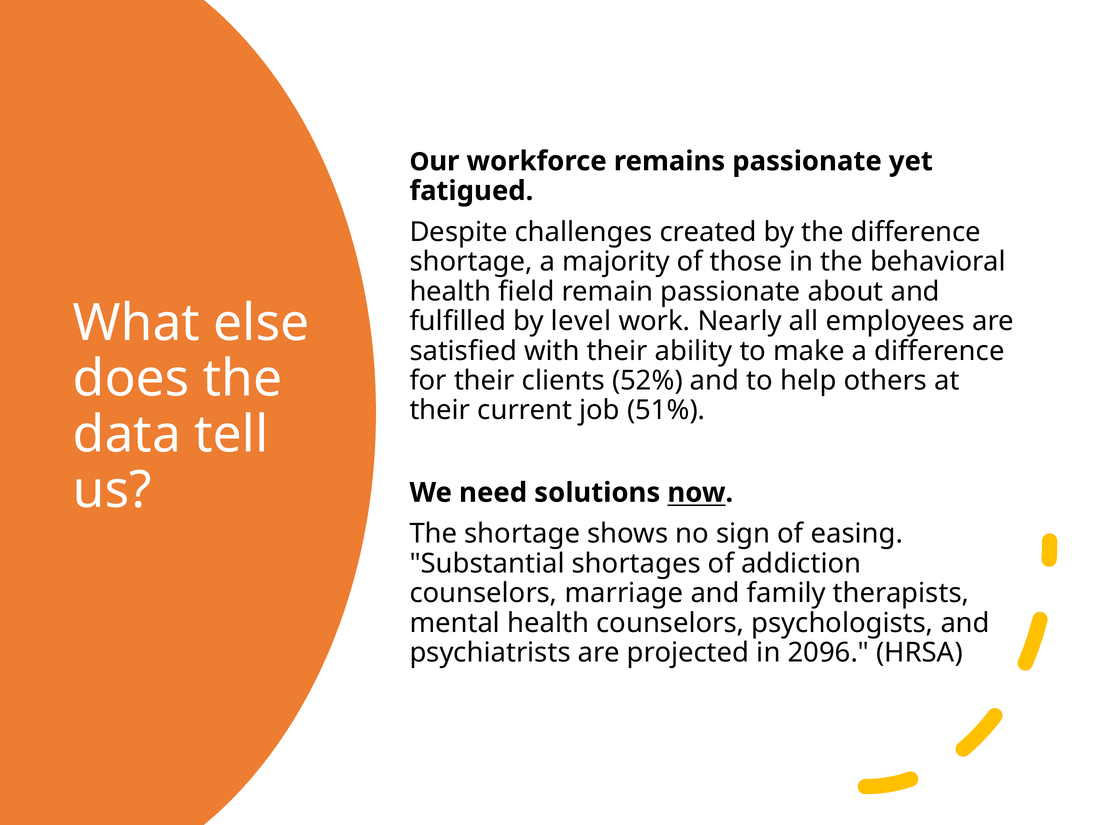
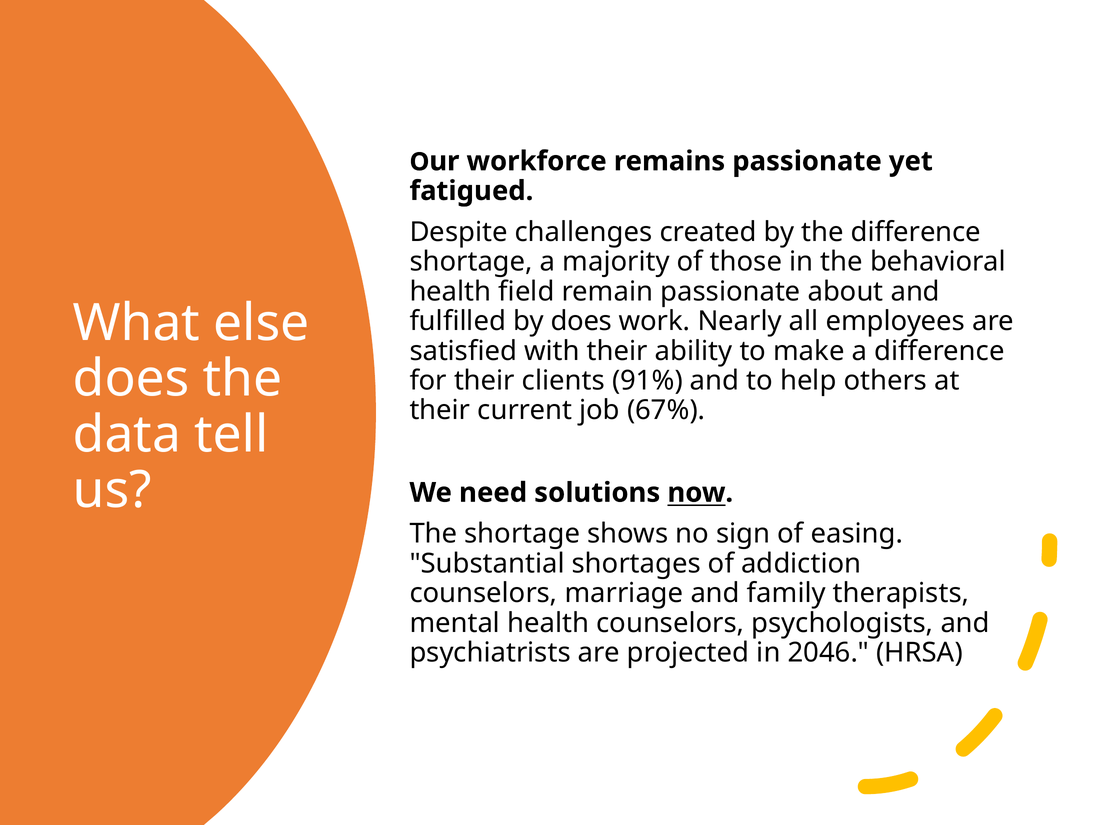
by level: level -> does (581, 321)
52%: 52% -> 91% (647, 381)
51%: 51% -> 67% (666, 410)
2096: 2096 -> 2046 (828, 653)
